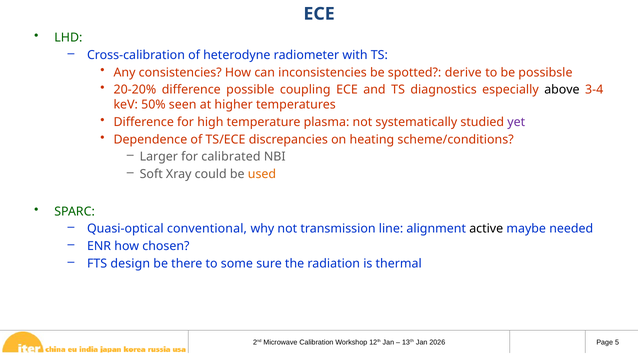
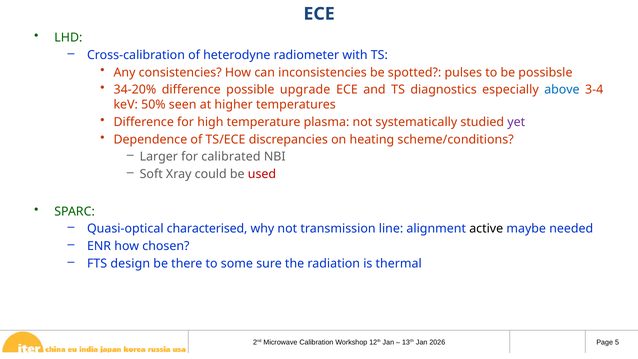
derive: derive -> pulses (463, 72)
20-20%: 20-20% -> 34-20% (135, 90)
coupling: coupling -> upgrade (305, 90)
above colour: black -> blue (562, 90)
used colour: orange -> red (262, 174)
conventional: conventional -> characterised (207, 229)
